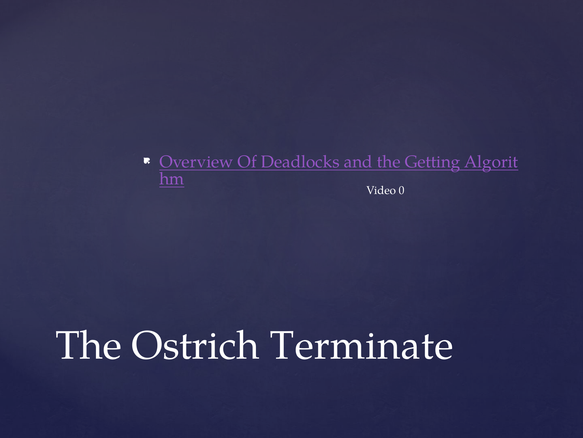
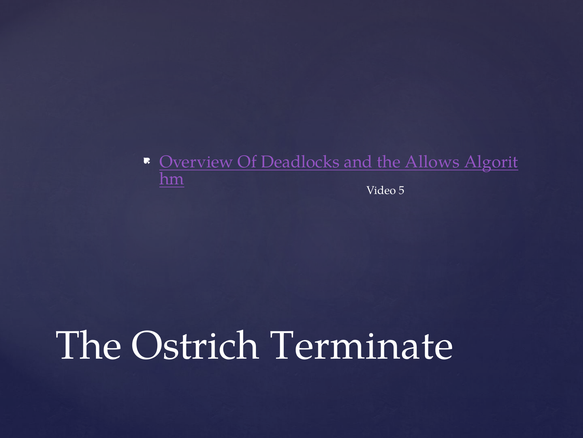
Getting: Getting -> Allows (432, 162)
0: 0 -> 5 (402, 190)
